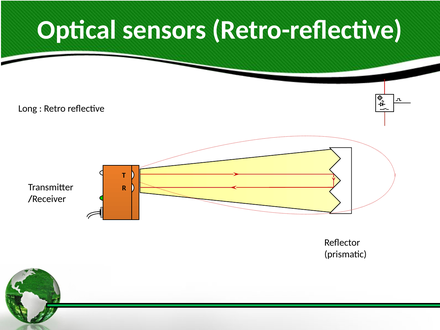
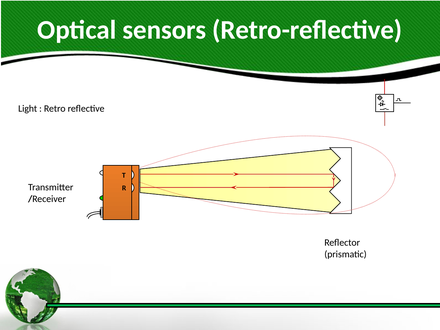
Long: Long -> Light (28, 108)
